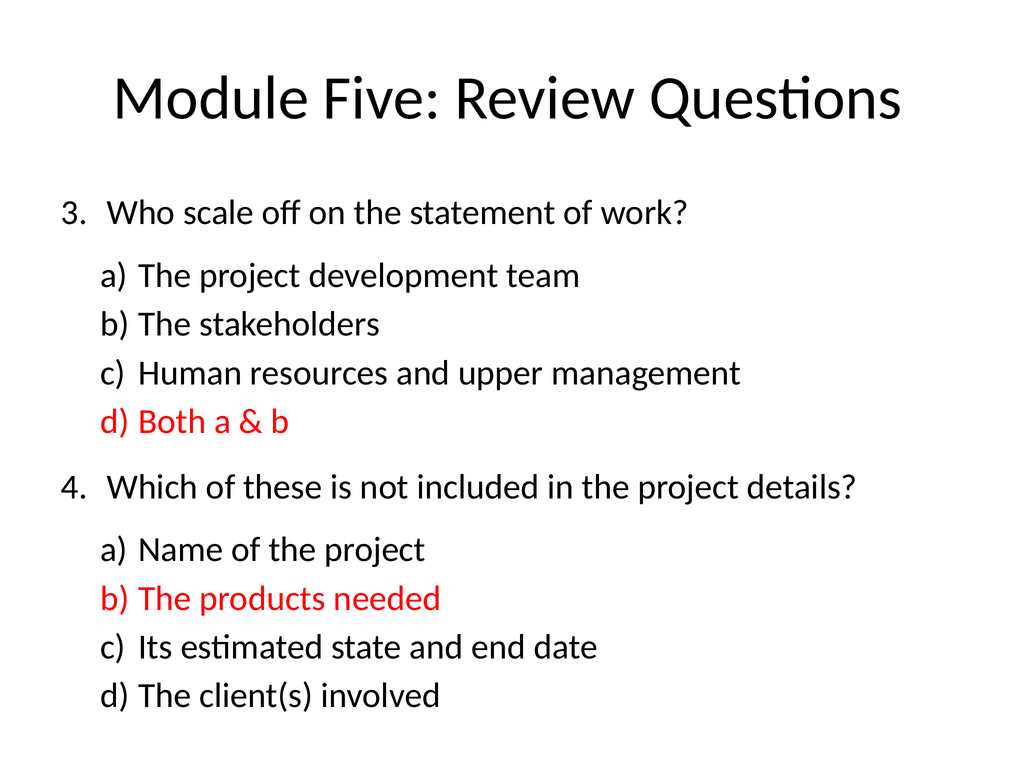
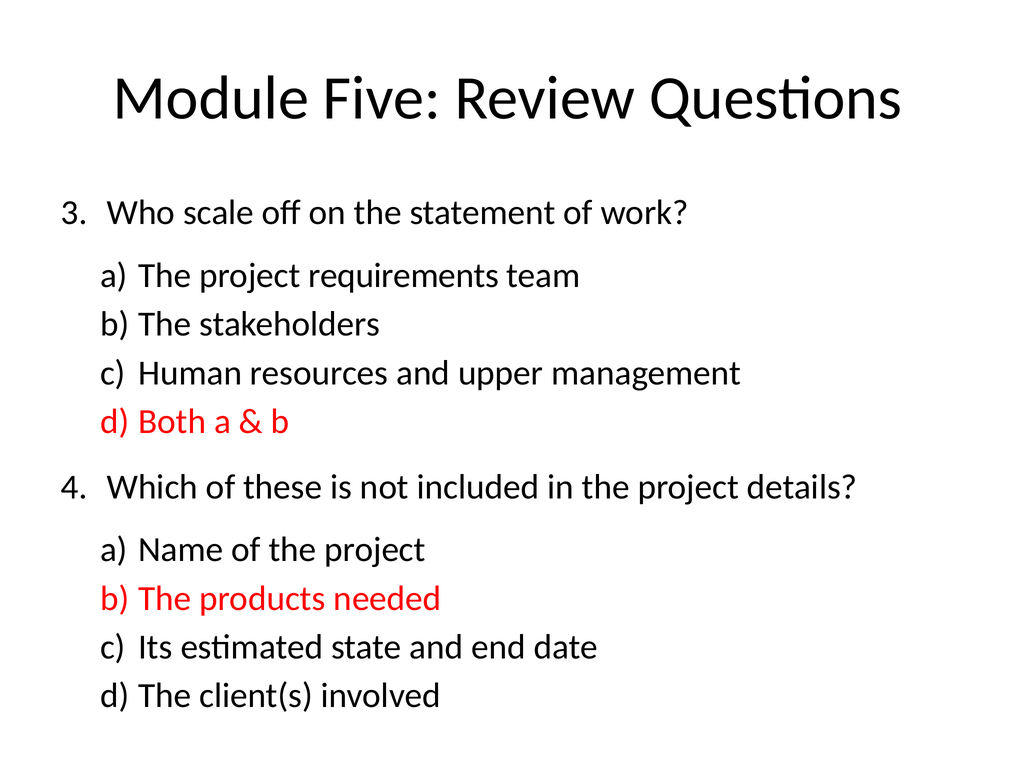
development: development -> requirements (404, 276)
